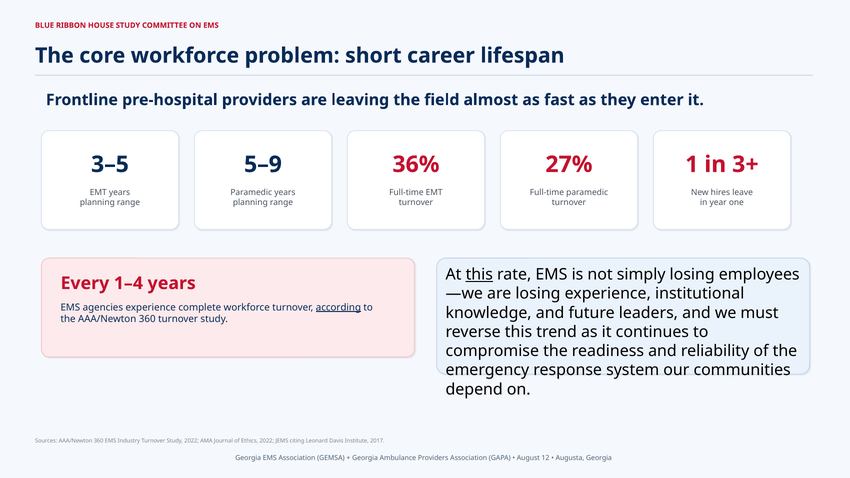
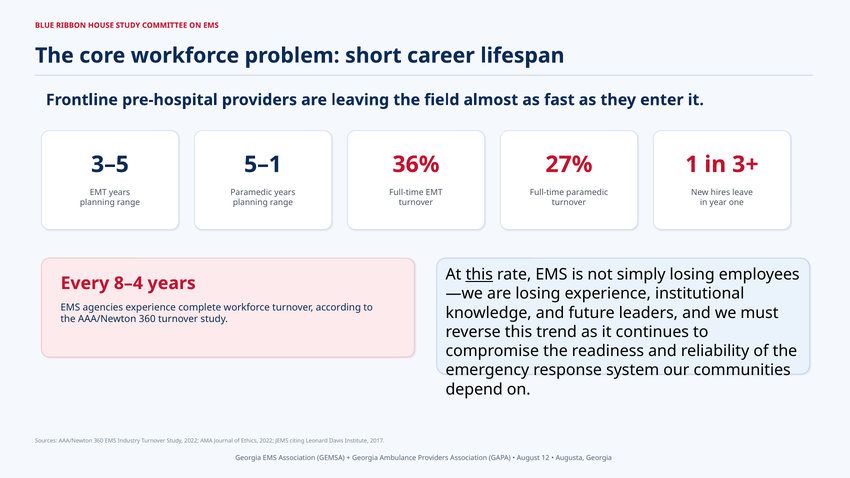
5–9: 5–9 -> 5–1 (263, 165)
1–4: 1–4 -> 8–4 (128, 283)
according underline: present -> none (338, 307)
